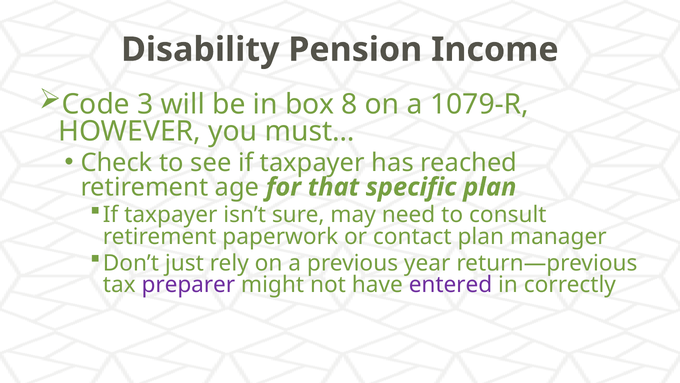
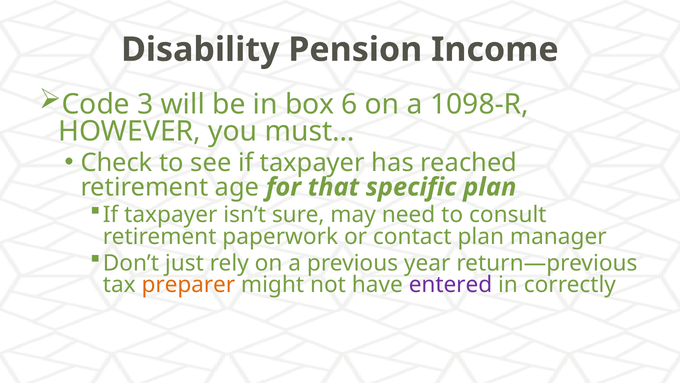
8: 8 -> 6 (349, 104)
1079-R: 1079-R -> 1098-R (480, 104)
preparer colour: purple -> orange (188, 285)
